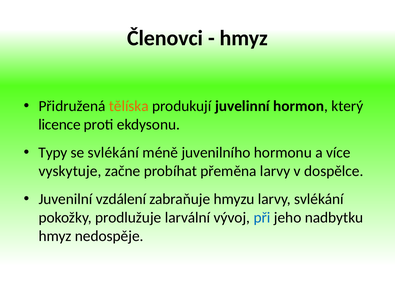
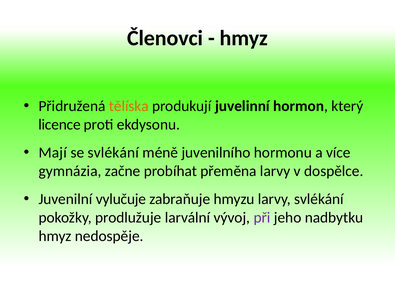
Typy: Typy -> Mají (53, 153)
vyskytuje: vyskytuje -> gymnázia (70, 171)
vzdálení: vzdálení -> vylučuje (121, 199)
při colour: blue -> purple (262, 218)
